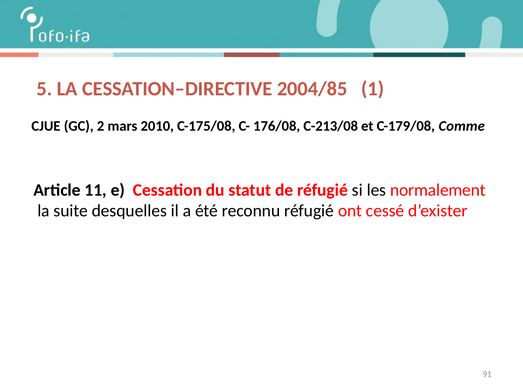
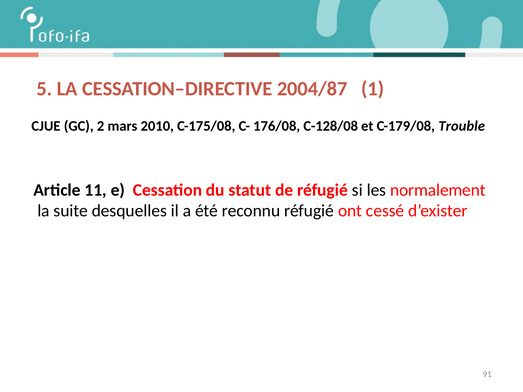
2004/85: 2004/85 -> 2004/87 (312, 89)
C-213/08: C-213/08 -> C-128/08 (331, 126)
Comme: Comme -> Trouble (462, 126)
